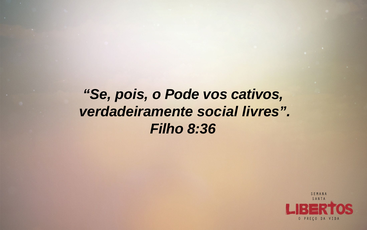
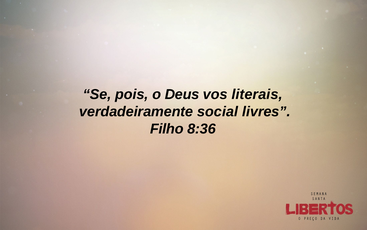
Pode: Pode -> Deus (182, 94)
cativos: cativos -> literais (257, 94)
